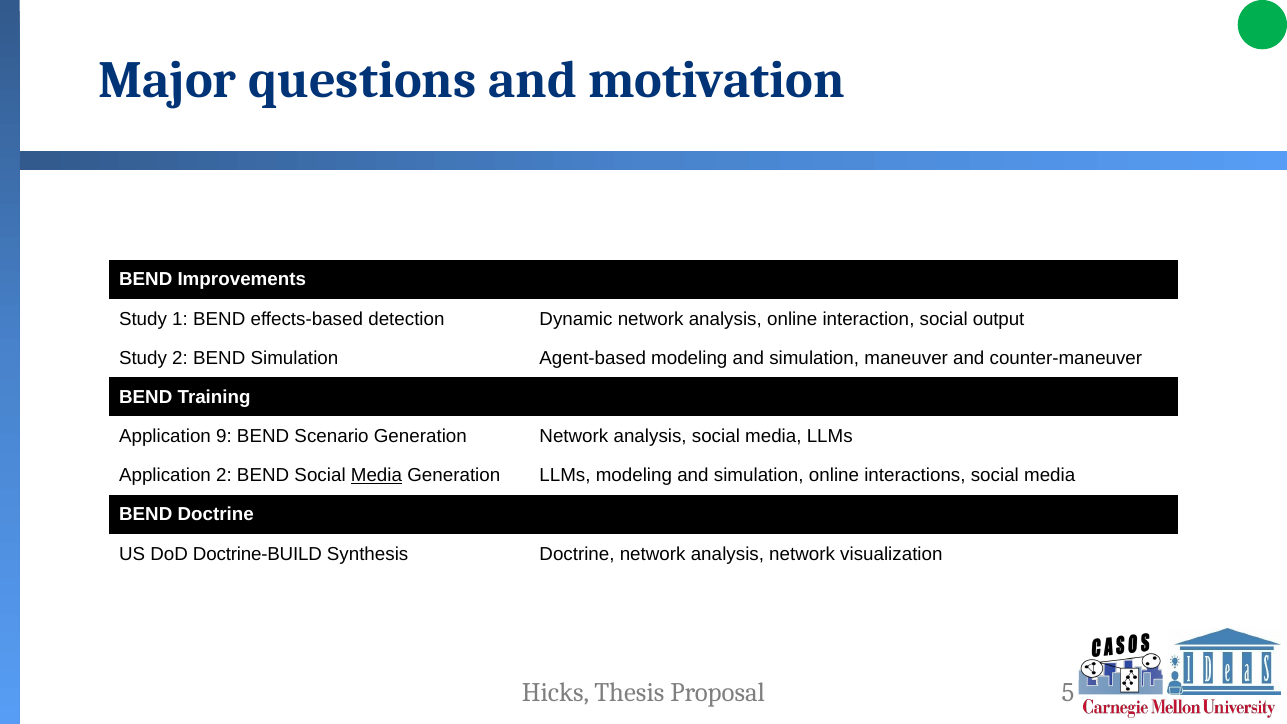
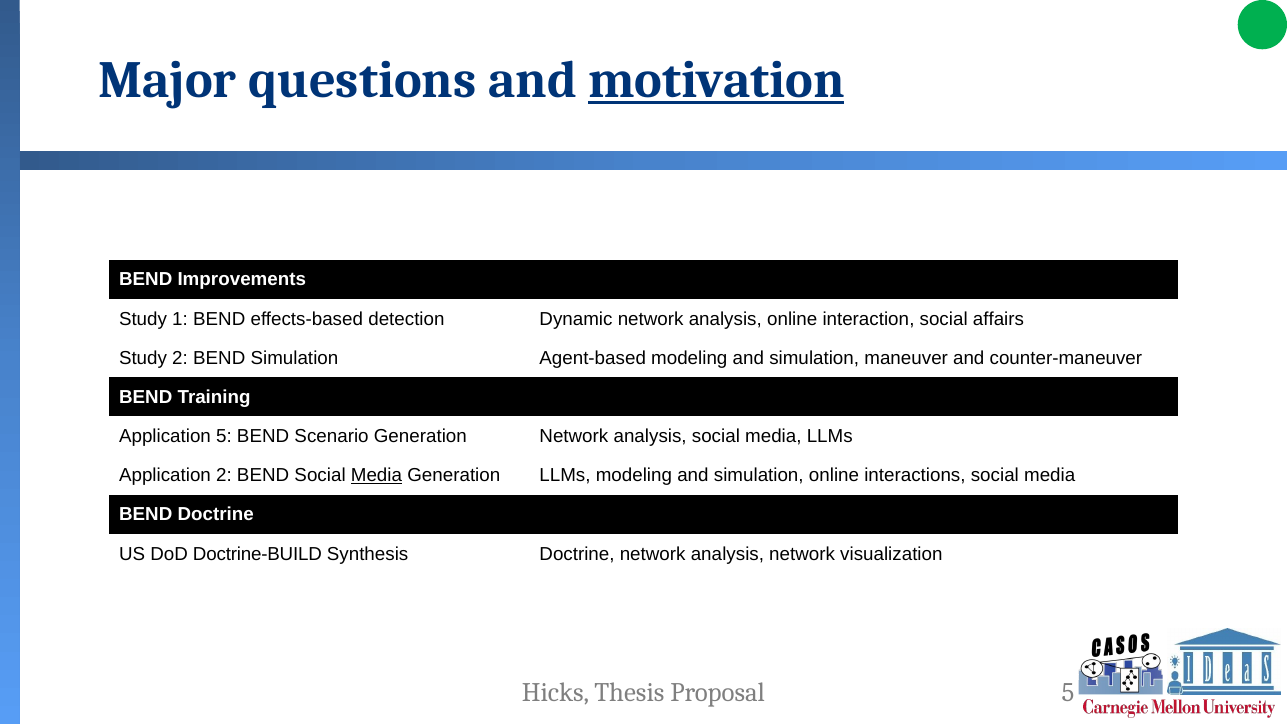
motivation underline: none -> present (717, 80)
output: output -> affairs (998, 319)
Application 9: 9 -> 5 (224, 436)
